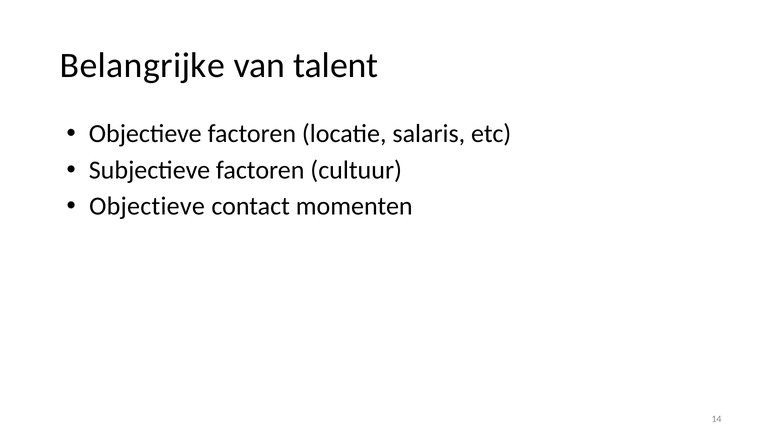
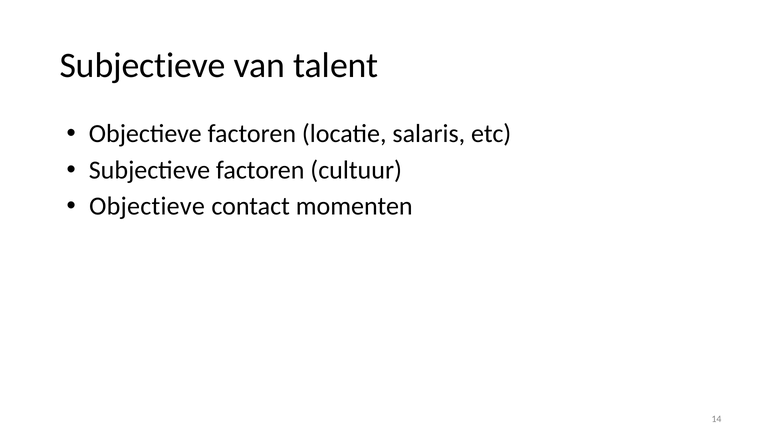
Belangrijke: Belangrijke -> Subjectieve (143, 66)
